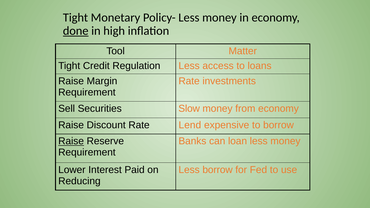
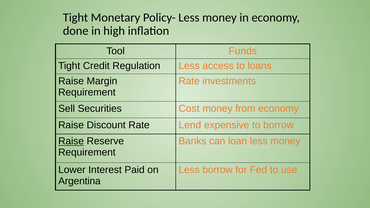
done underline: present -> none (76, 31)
Matter: Matter -> Funds (243, 51)
Slow: Slow -> Cost (189, 109)
Reducing: Reducing -> Argentina (79, 181)
